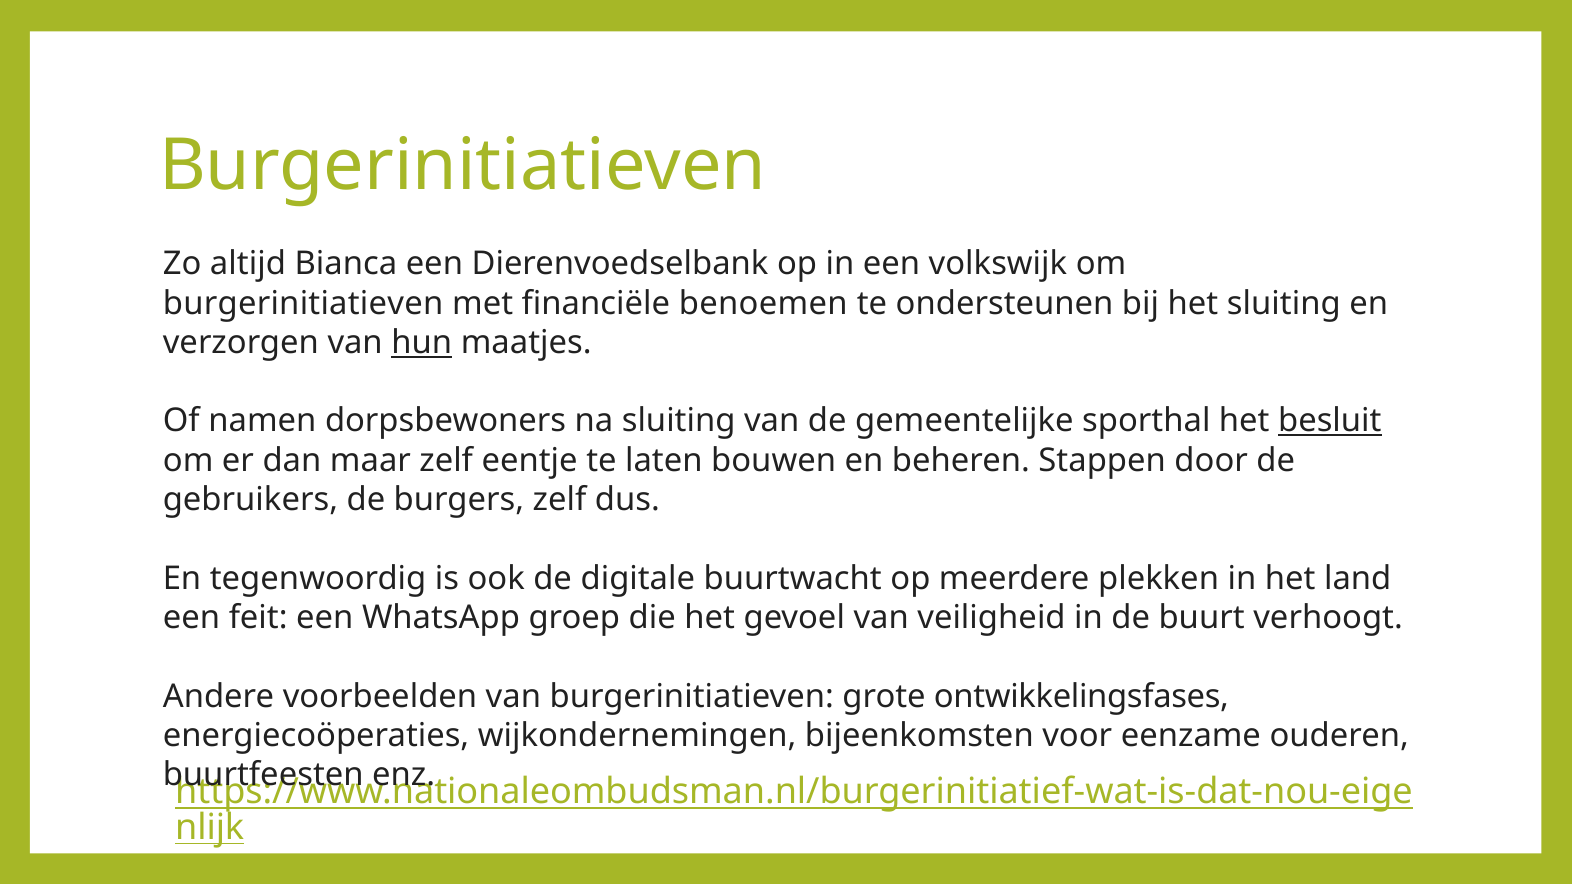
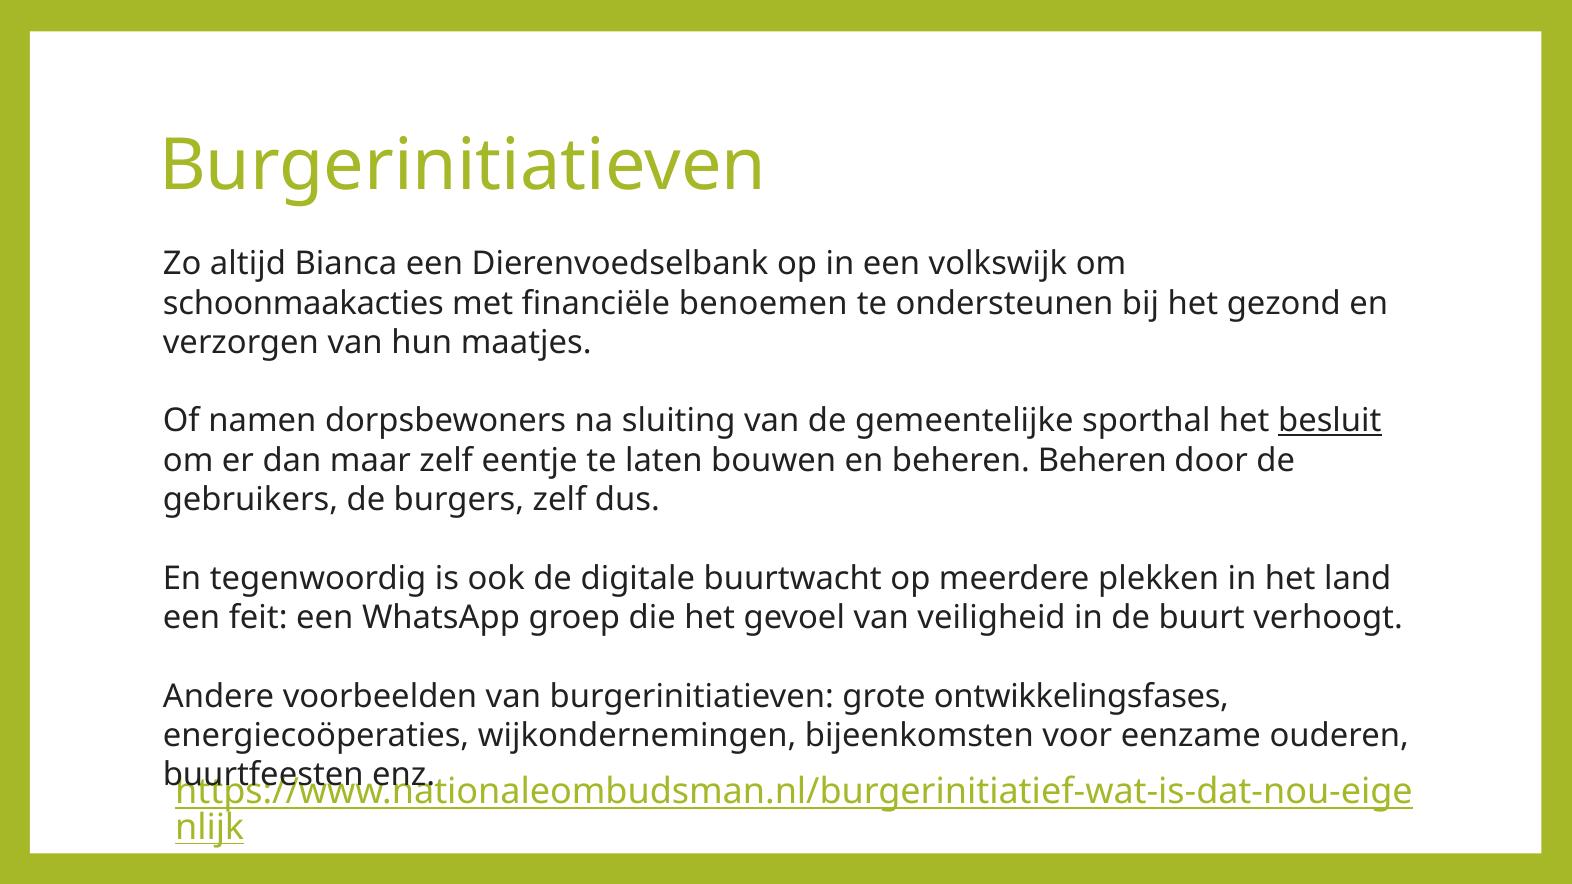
burgerinitiatieven: burgerinitiatieven -> schoonmaakacties (303, 303)
het sluiting: sluiting -> gezond (1284, 303)
hun underline: present -> none (422, 343)
beheren Stappen: Stappen -> Beheren (1102, 461)
